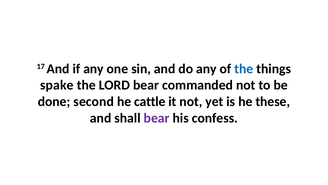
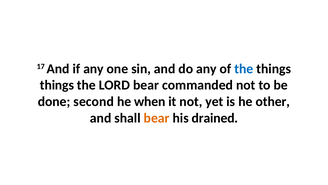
spake: spake -> things (57, 85)
cattle: cattle -> when (150, 101)
these: these -> other (273, 101)
bear colour: purple -> orange (157, 118)
confess: confess -> drained (215, 118)
